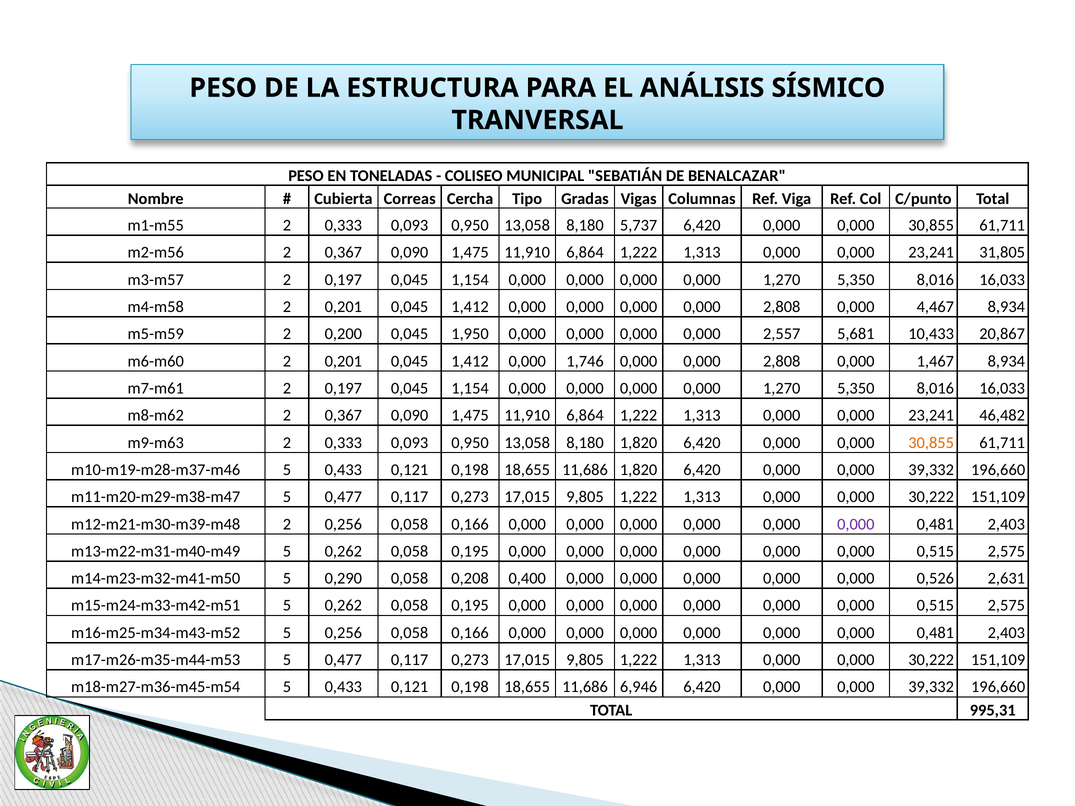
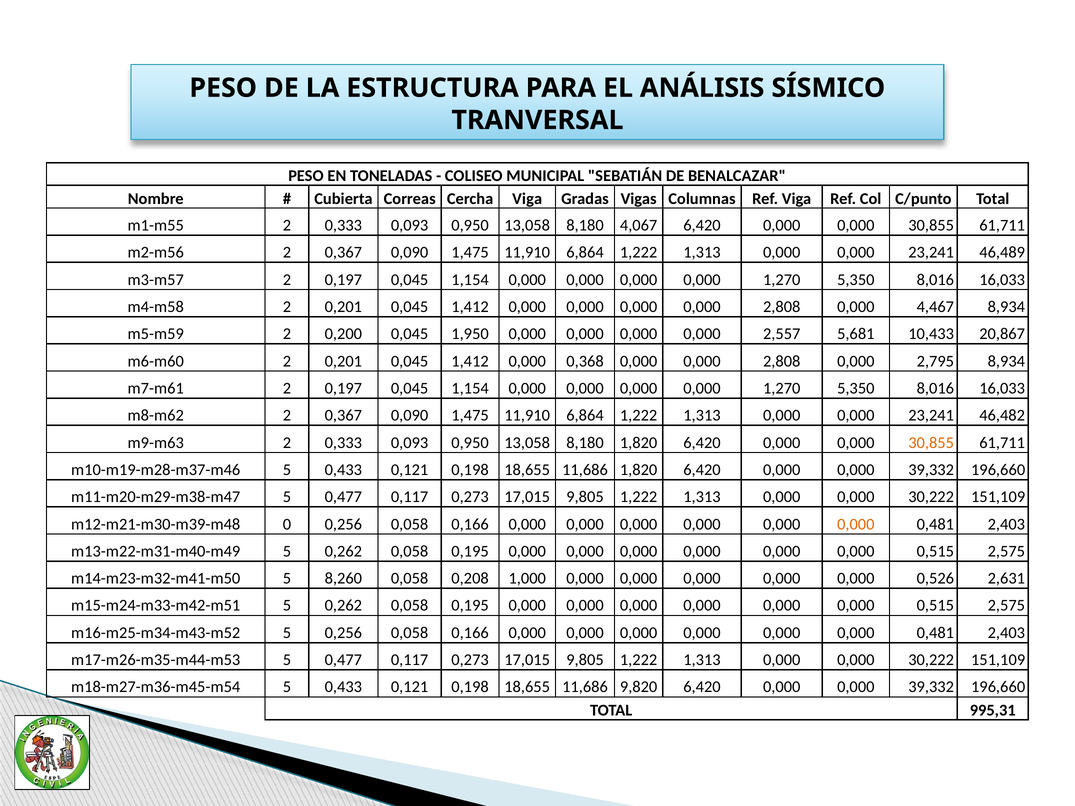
Cercha Tipo: Tipo -> Viga (527, 199)
5,737: 5,737 -> 4,067 (639, 225)
31,805: 31,805 -> 46,489 (1002, 253)
1,746: 1,746 -> 0,368 (585, 361)
1,467: 1,467 -> 2,795 (935, 361)
m12-m21-m30-m39-m48 2: 2 -> 0 (287, 524)
0,000 colour: purple -> orange (856, 524)
0,290: 0,290 -> 8,260 (343, 579)
0,400: 0,400 -> 1,000 (527, 579)
6,946: 6,946 -> 9,820 (639, 687)
